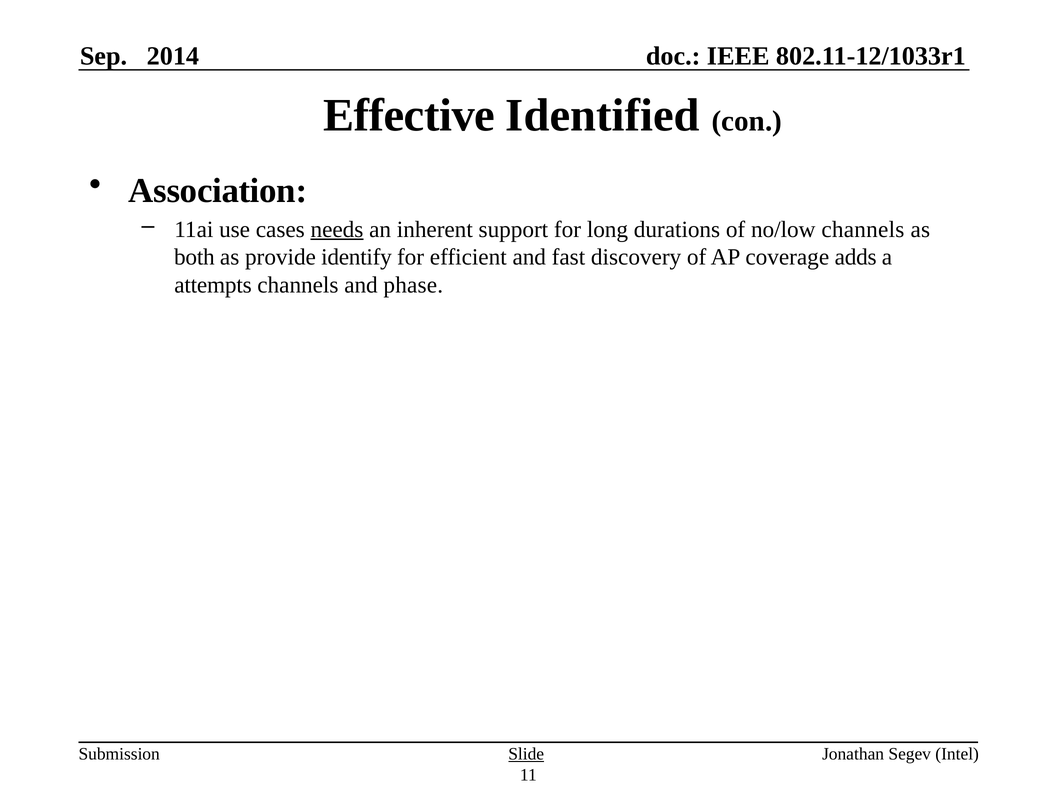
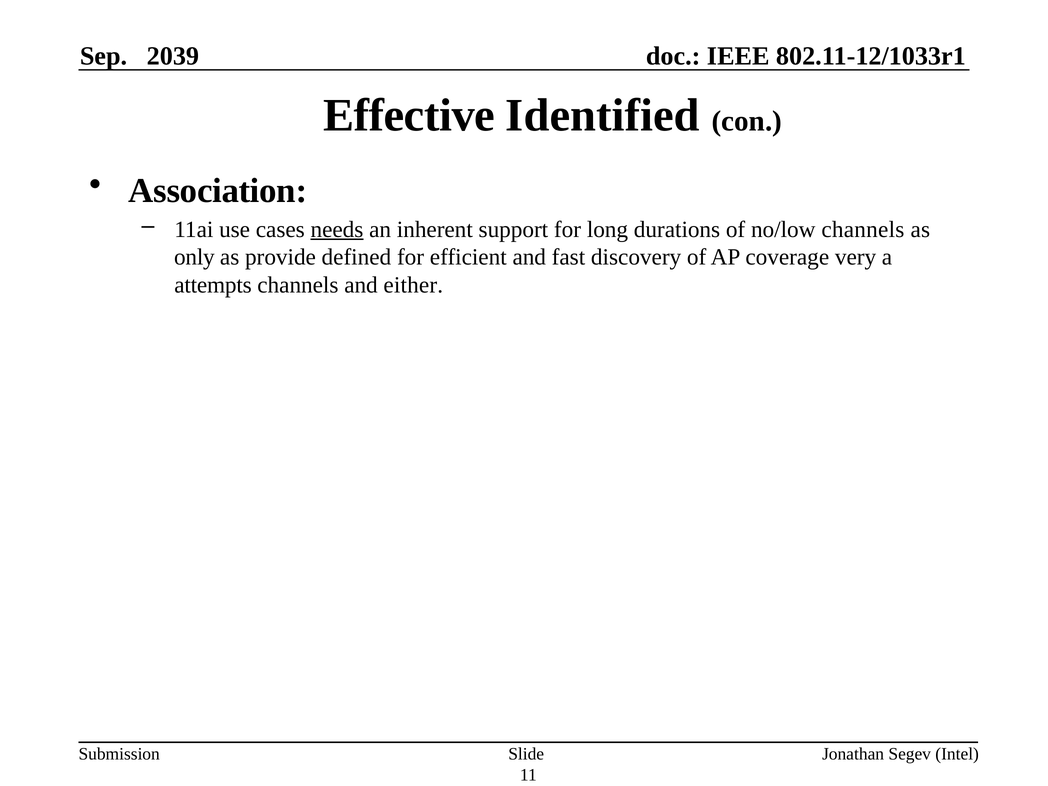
2014: 2014 -> 2039 (173, 56)
both: both -> only (194, 257)
identify: identify -> defined (356, 257)
adds: adds -> very (856, 257)
phase: phase -> either (413, 285)
Slide underline: present -> none (526, 754)
